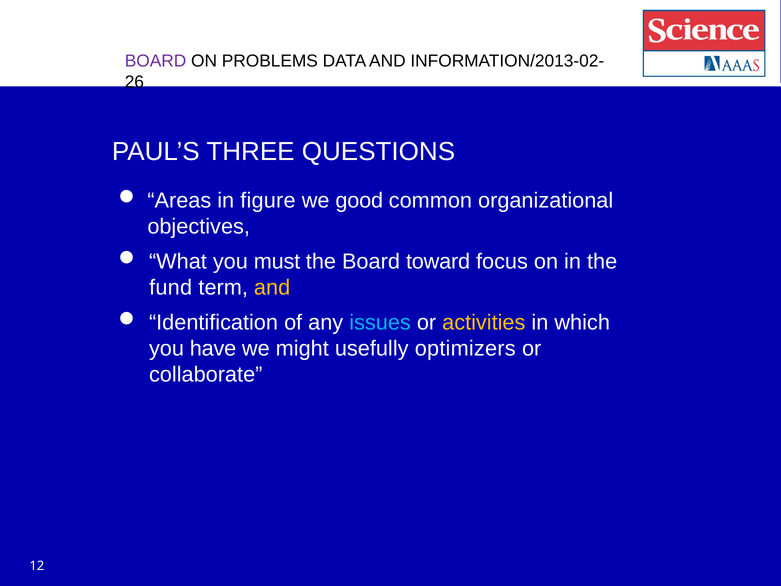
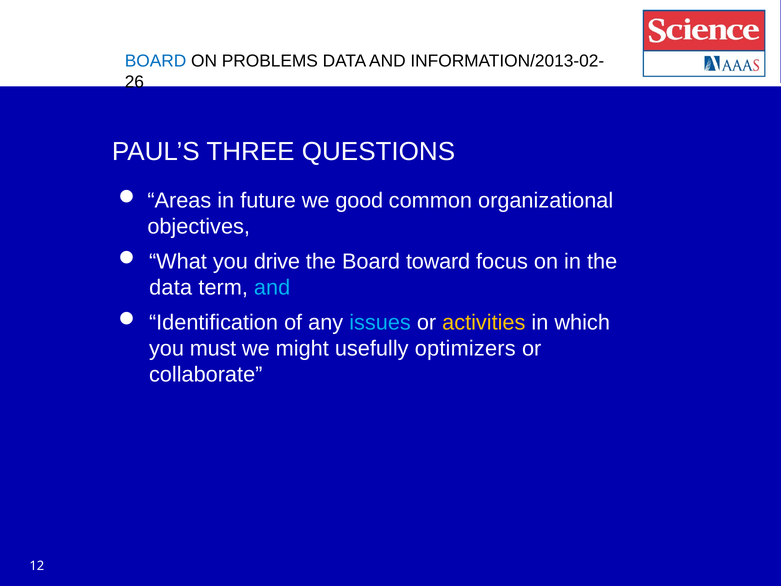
BOARD colour: purple -> blue (156, 61)
figure: figure -> future (268, 201)
must: must -> drive (277, 261)
fund: fund -> data (171, 287)
and colour: yellow -> light blue (272, 287)
have: have -> must (213, 348)
